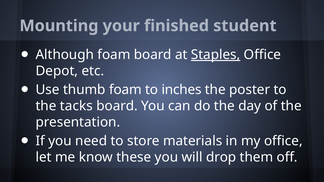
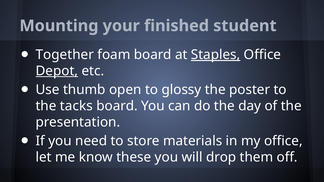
Although: Although -> Together (65, 55)
Depot underline: none -> present (57, 71)
thumb foam: foam -> open (125, 90)
inches: inches -> glossy (181, 90)
